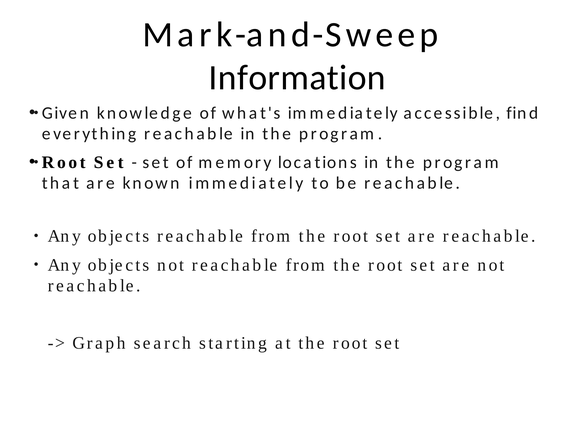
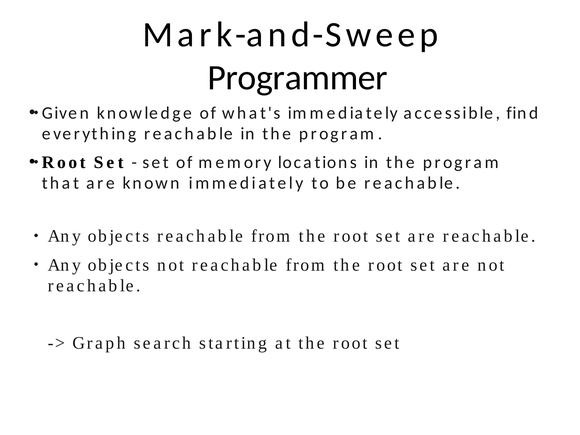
Information: Information -> Programmer (298, 78)
